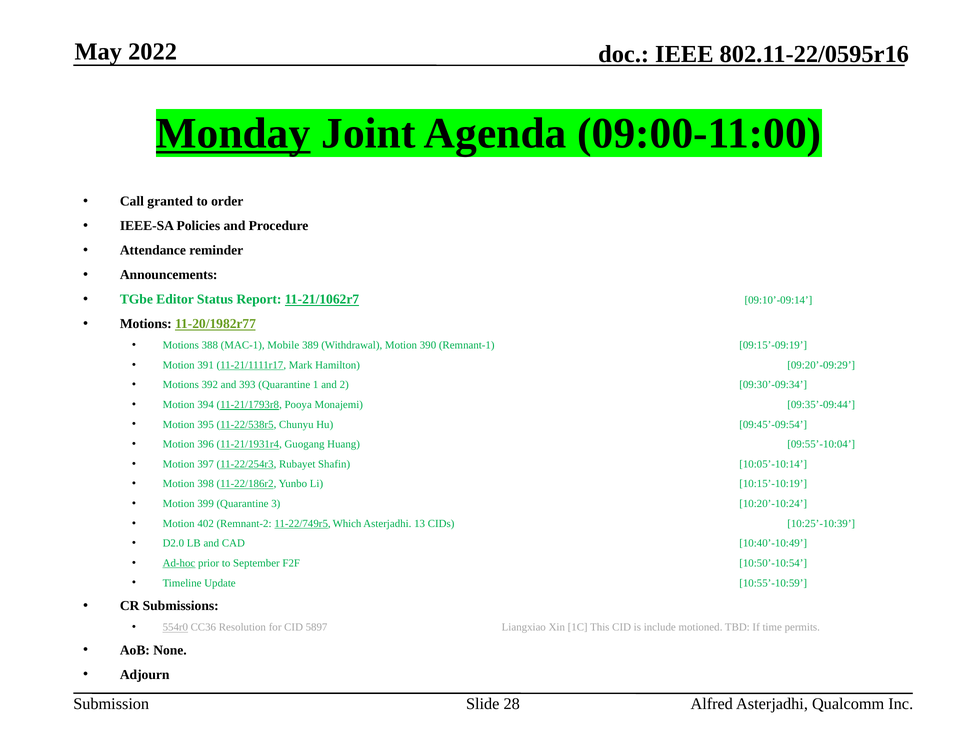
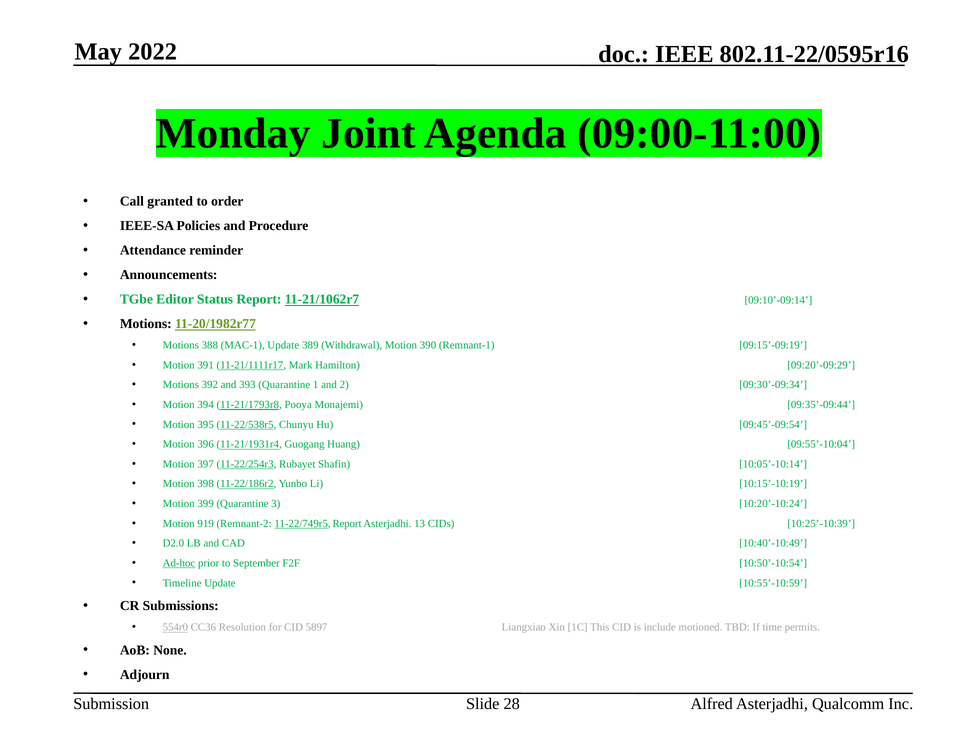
Monday underline: present -> none (233, 133)
MAC-1 Mobile: Mobile -> Update (283, 345)
402: 402 -> 919 (206, 523)
11-22/749r5 Which: Which -> Report (347, 523)
